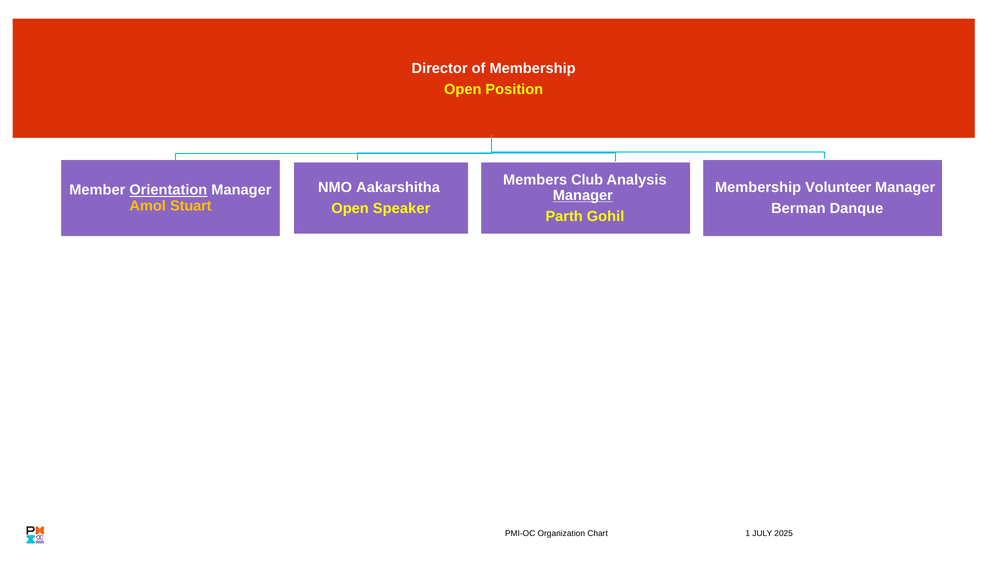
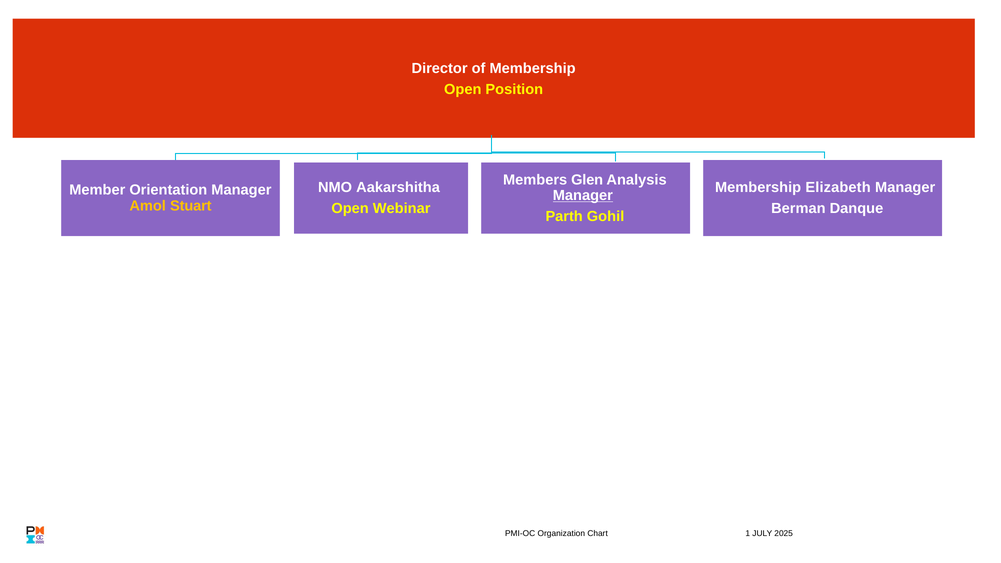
Club: Club -> Glen (587, 180)
Volunteer: Volunteer -> Elizabeth (838, 188)
Orientation underline: present -> none (168, 190)
Speaker: Speaker -> Webinar (402, 208)
